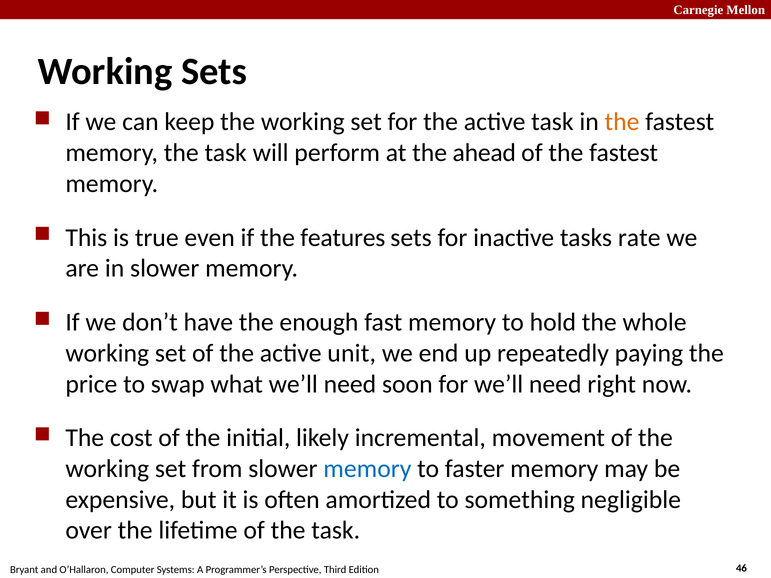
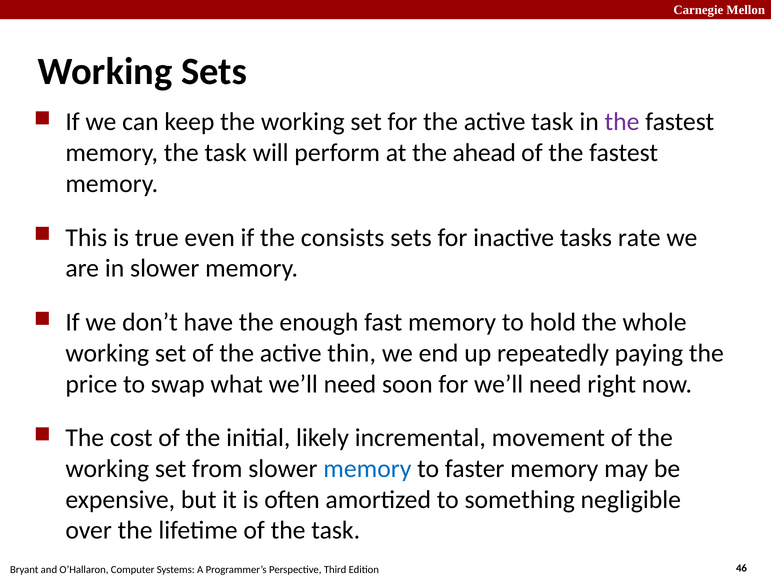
the colour: orange -> purple (622, 122)
features: features -> consists (343, 238)
unit: unit -> thin (352, 353)
